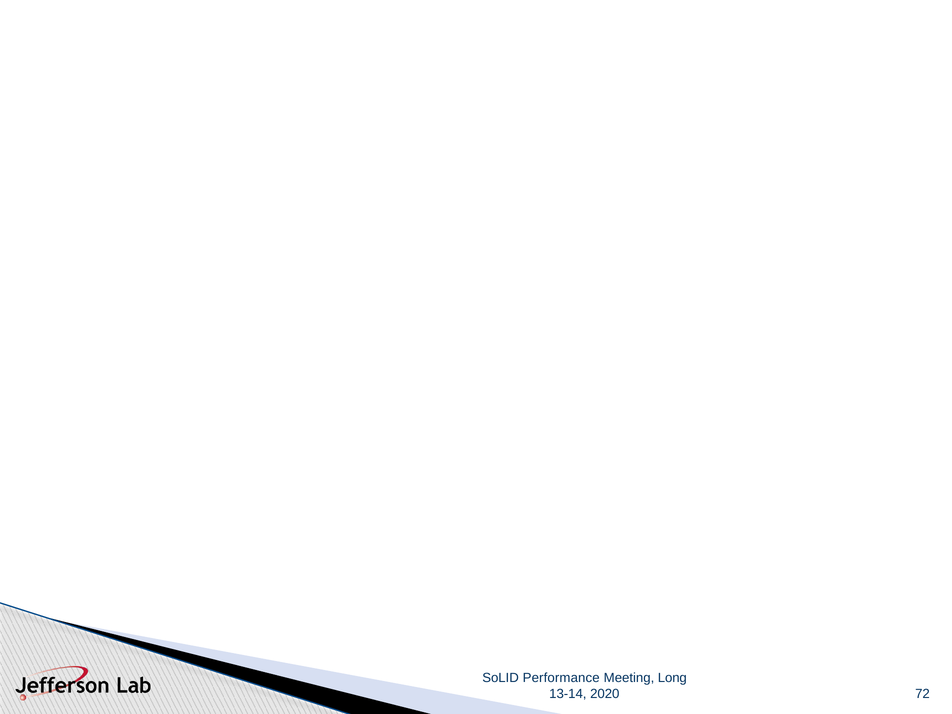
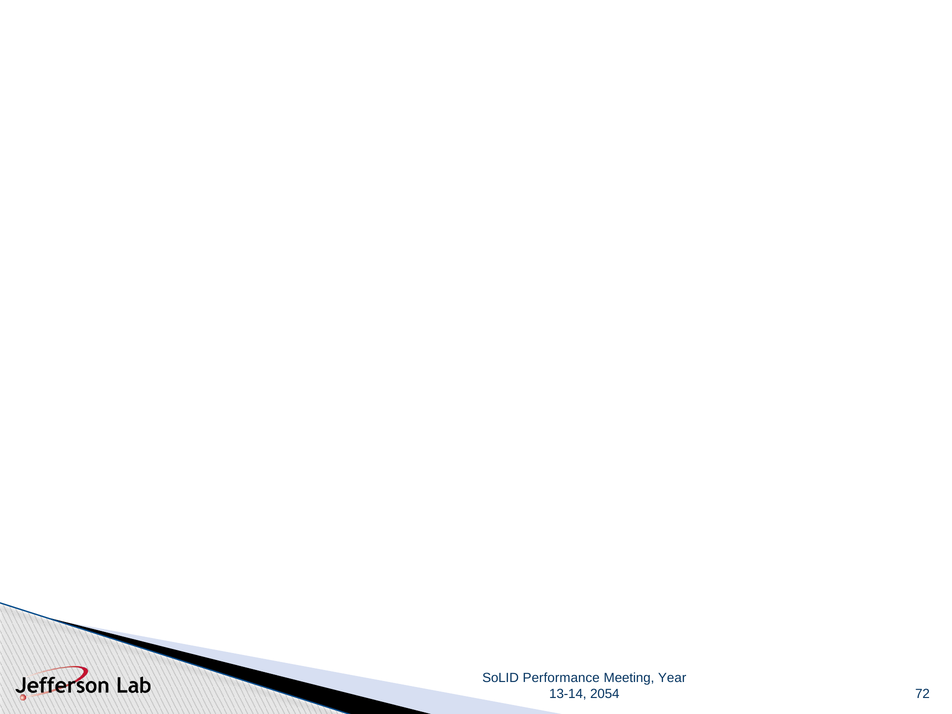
Long: Long -> Year (672, 678)
2020: 2020 -> 2054 (605, 694)
